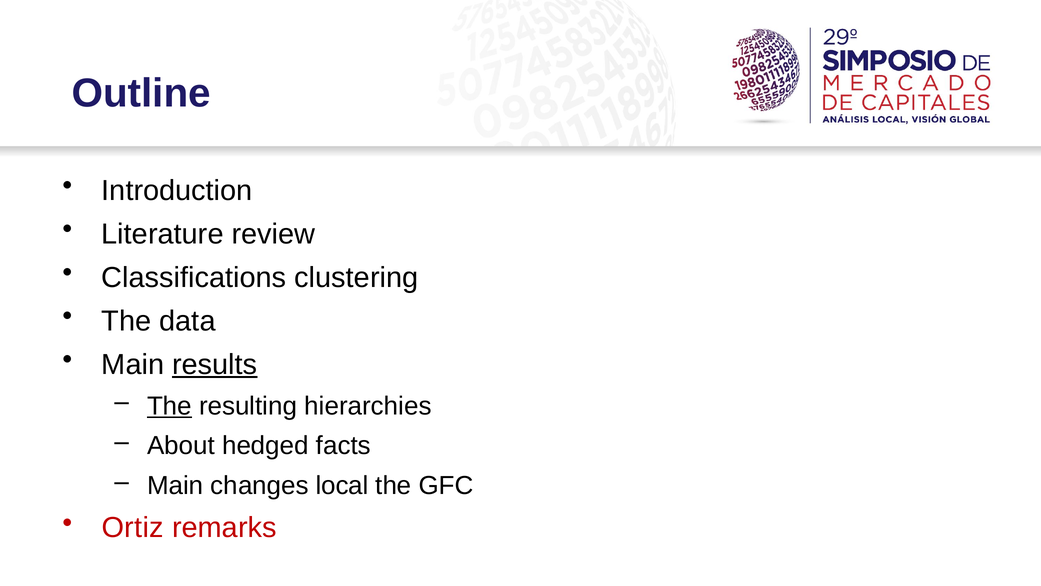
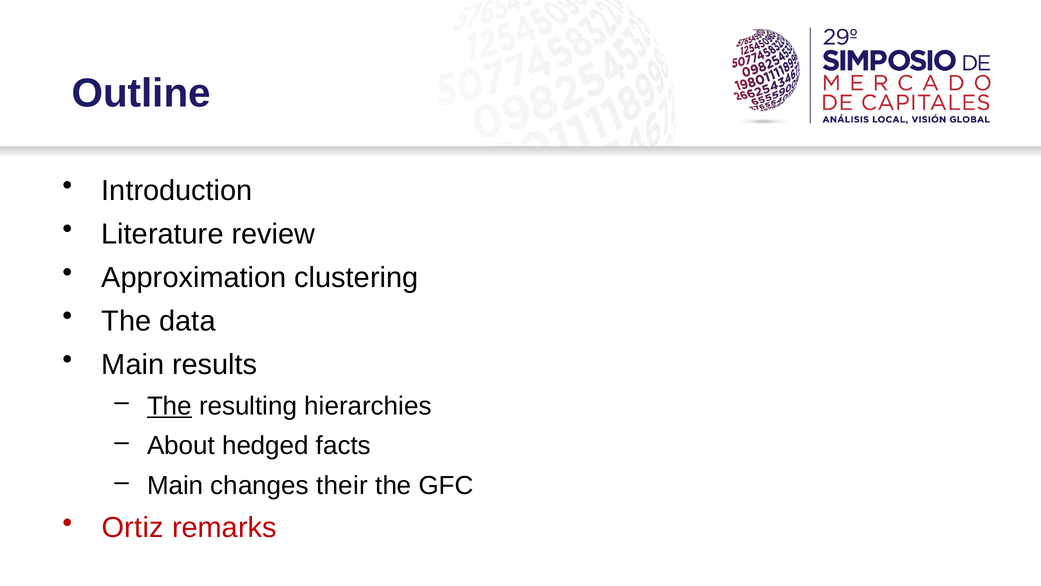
Classifications: Classifications -> Approximation (194, 277)
results underline: present -> none (215, 364)
local: local -> their (342, 485)
